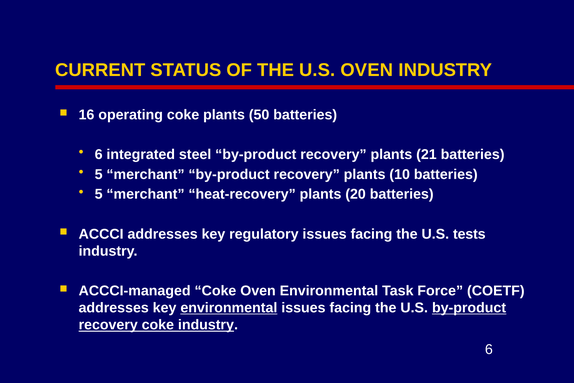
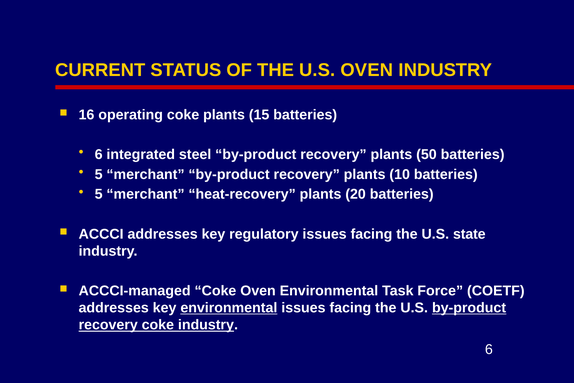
50: 50 -> 15 (259, 115)
21: 21 -> 50 (426, 154)
tests: tests -> state (469, 234)
